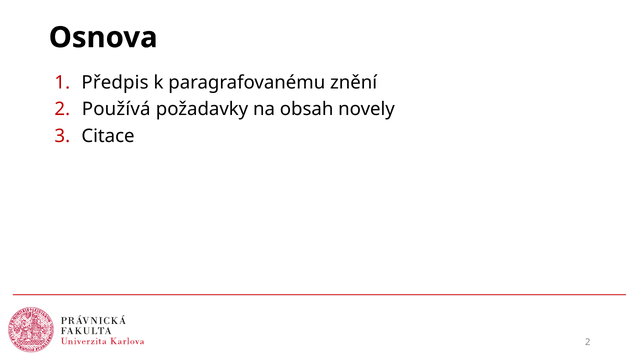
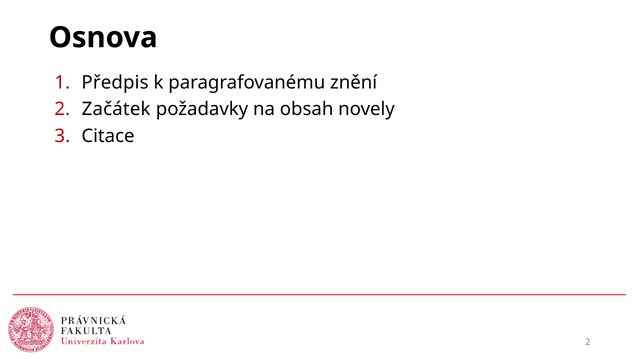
Používá: Používá -> Začátek (116, 109)
